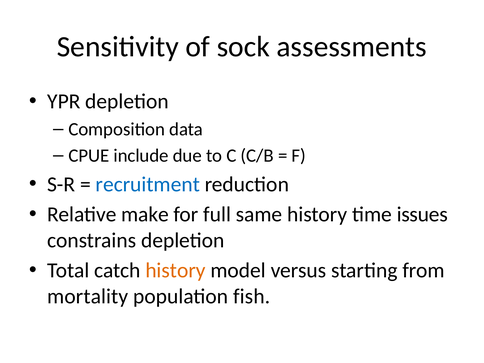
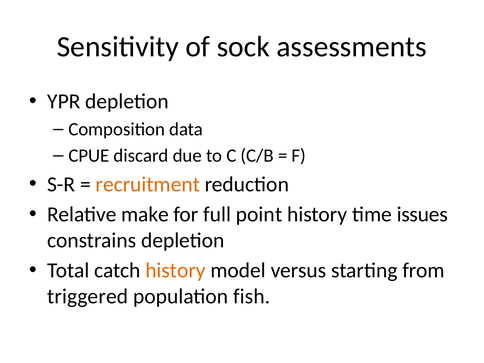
include: include -> discard (141, 156)
recruitment colour: blue -> orange (148, 184)
same: same -> point (259, 214)
mortality: mortality -> triggered (88, 296)
